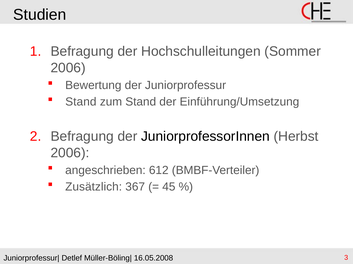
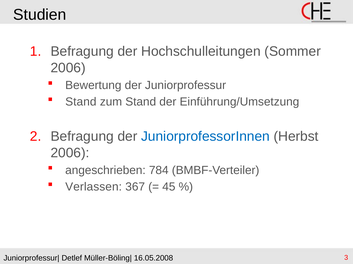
JuniorprofessorInnen colour: black -> blue (205, 137)
612: 612 -> 784 (159, 171)
Zusätzlich: Zusätzlich -> Verlassen (94, 187)
